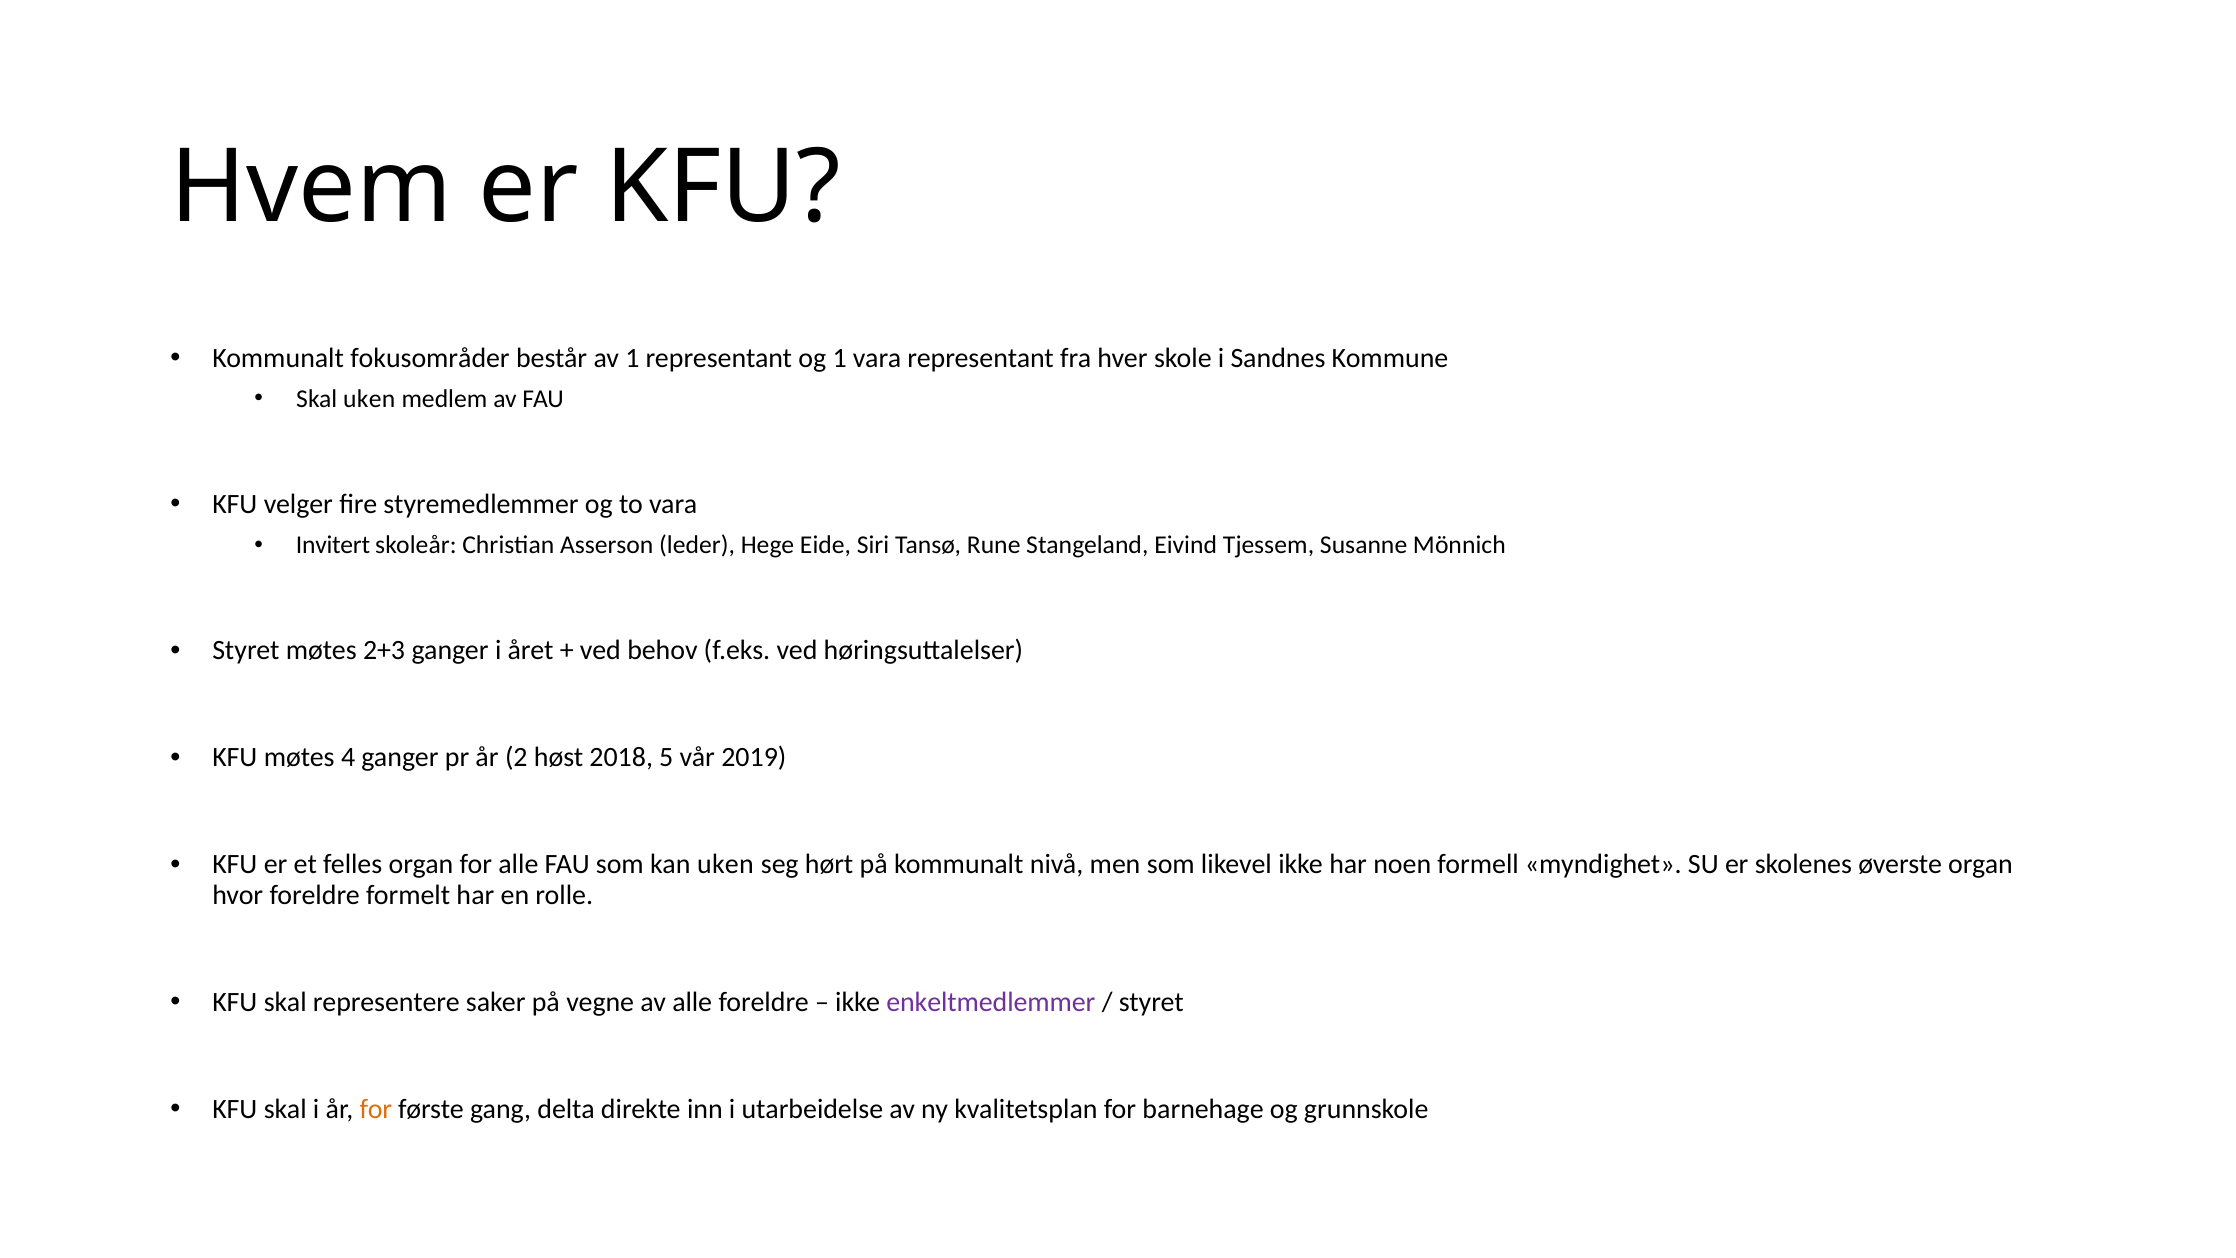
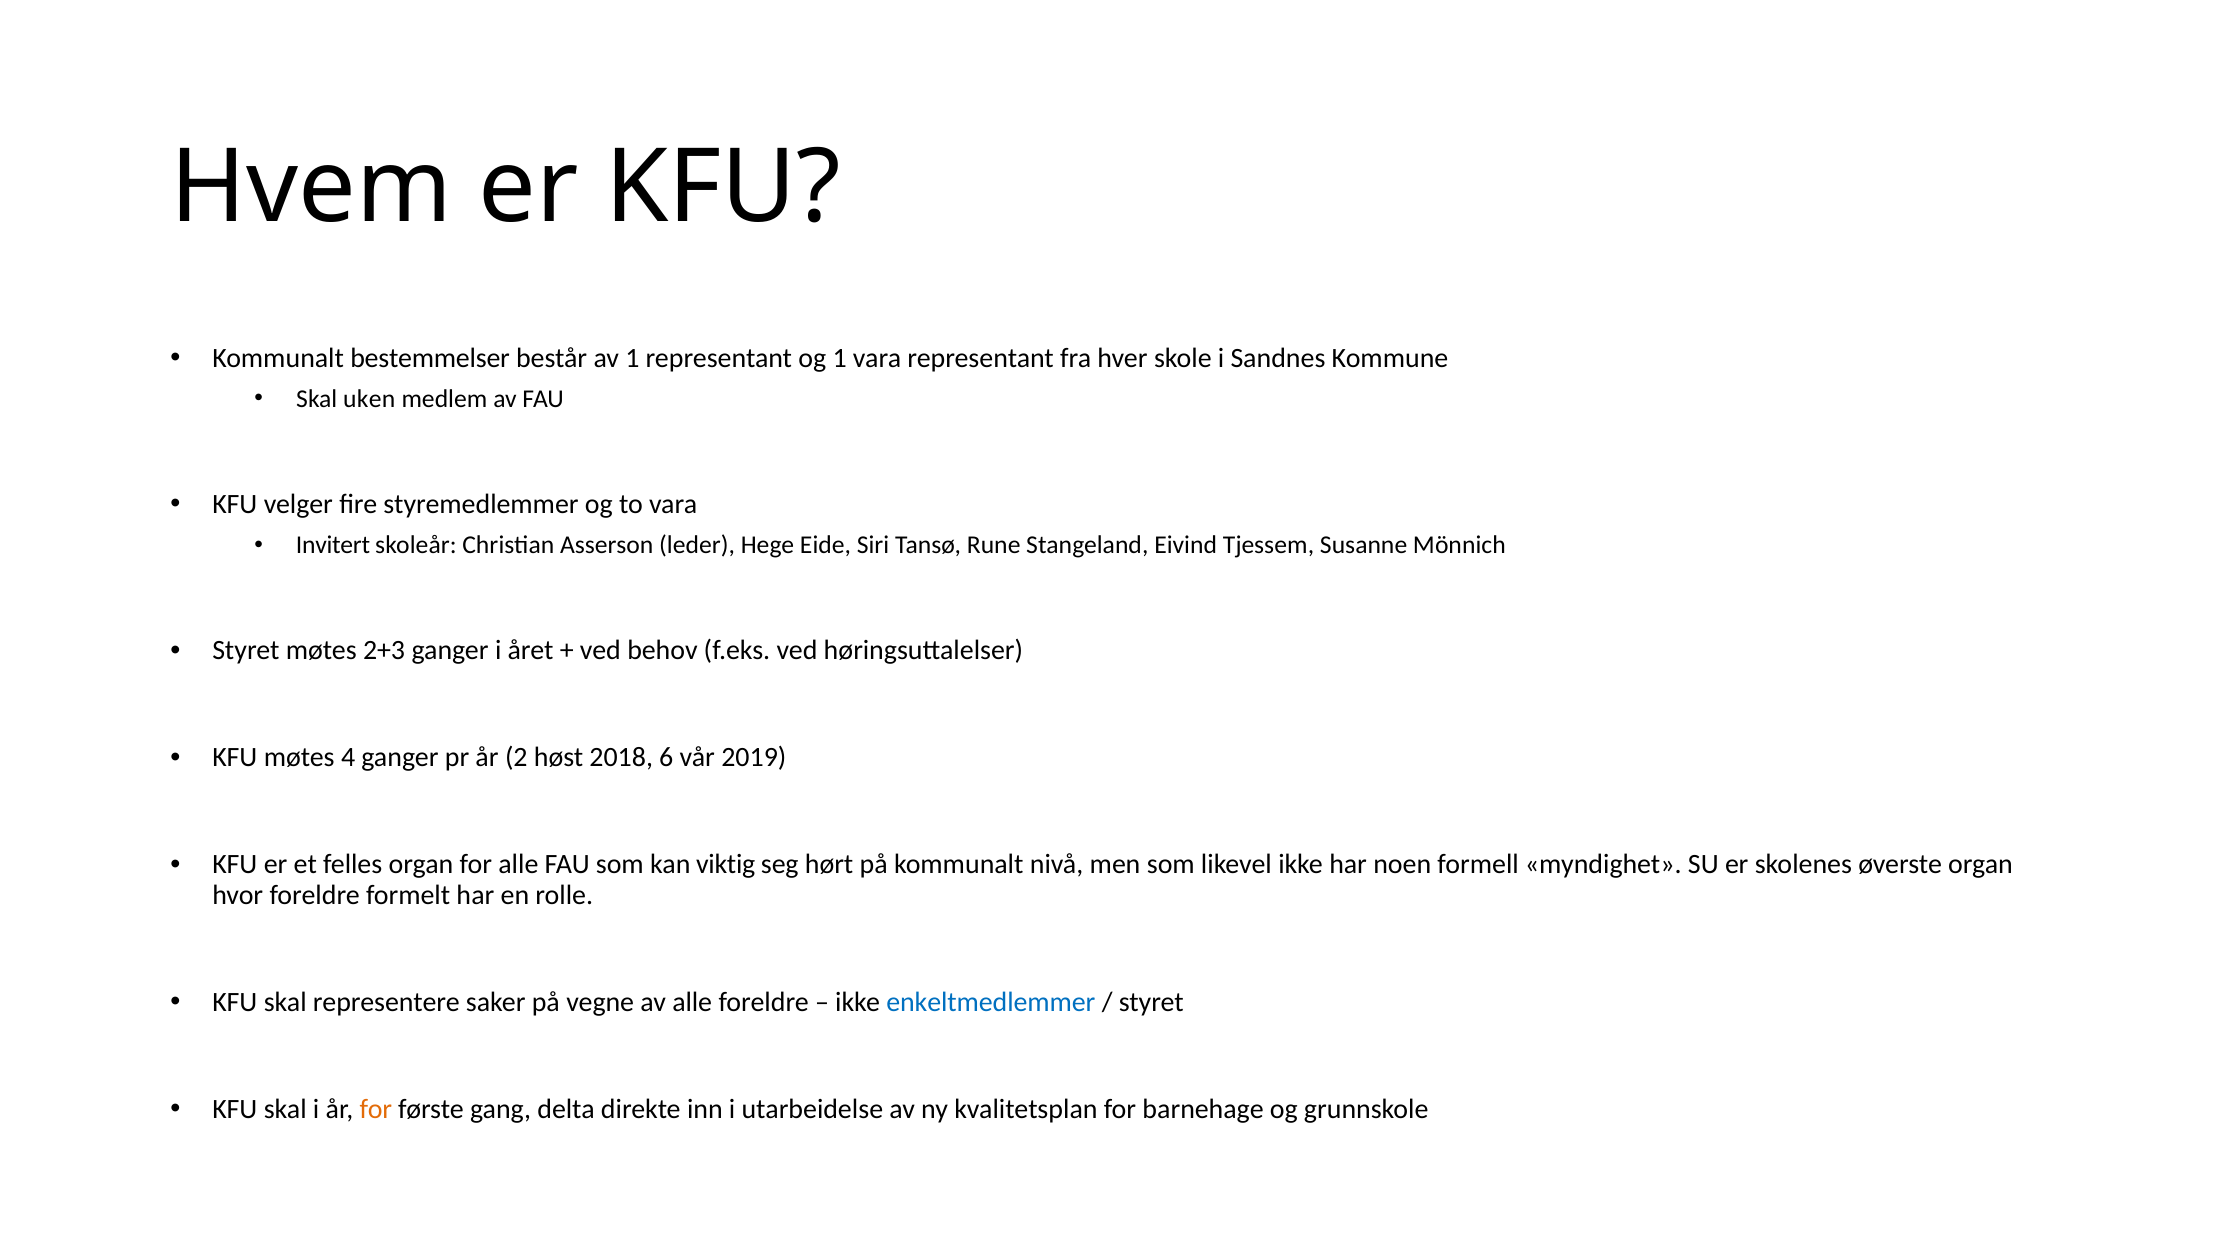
fokusområder: fokusområder -> bestemmelser (430, 358)
5: 5 -> 6 (666, 758)
kan uken: uken -> viktig (726, 865)
enkeltmedlemmer colour: purple -> blue (991, 1002)
